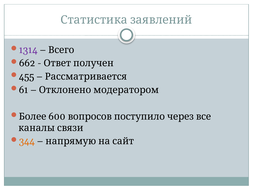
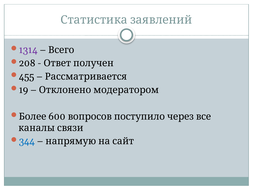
662: 662 -> 208 (27, 63)
61: 61 -> 19 (24, 90)
344 colour: orange -> blue (27, 141)
